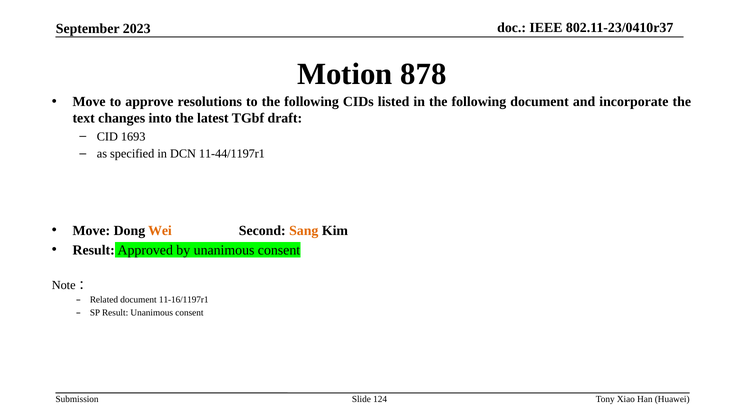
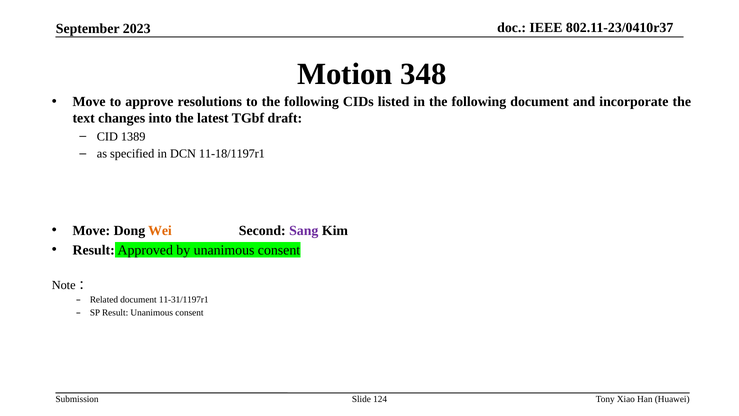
878: 878 -> 348 (423, 74)
1693: 1693 -> 1389 (133, 136)
11-44/1197r1: 11-44/1197r1 -> 11-18/1197r1 (232, 154)
Sang colour: orange -> purple (304, 230)
11-16/1197r1: 11-16/1197r1 -> 11-31/1197r1 (184, 300)
